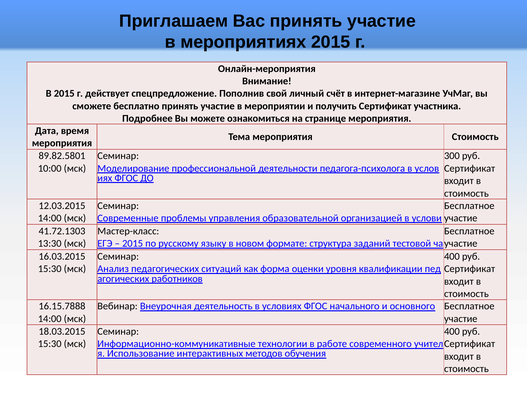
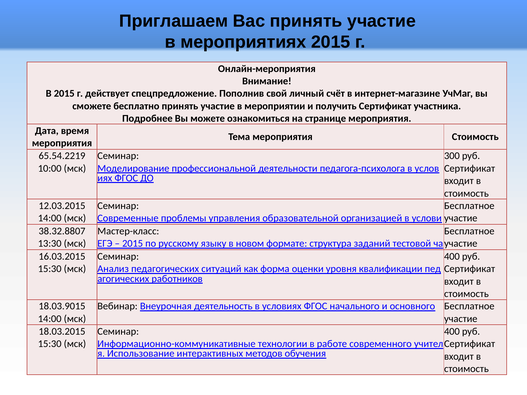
89.82.5801: 89.82.5801 -> 65.54.2219 (62, 156)
41.72.1303: 41.72.1303 -> 38.32.8807 (62, 231)
16.15.7888: 16.15.7888 -> 18.03.9015 (62, 306)
